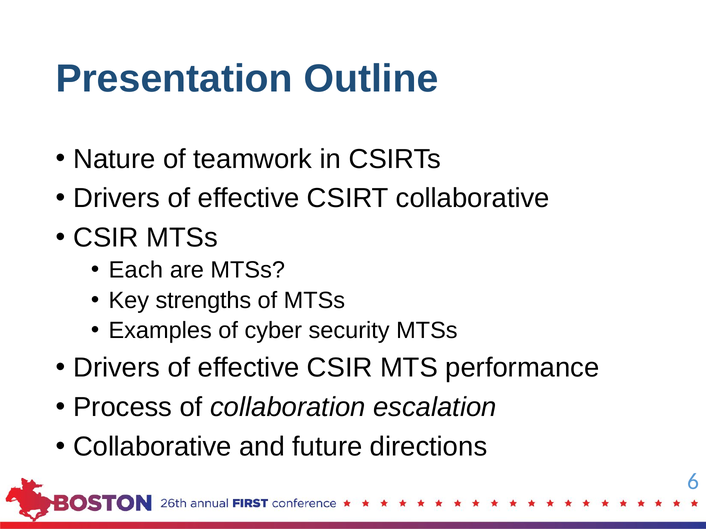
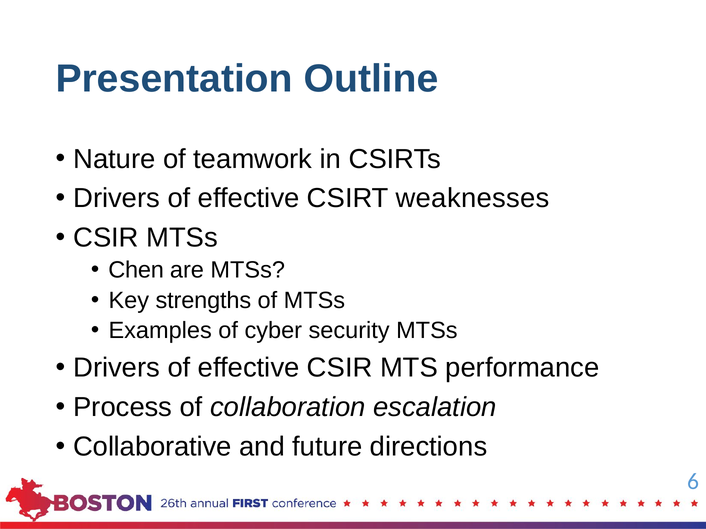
CSIRT collaborative: collaborative -> weaknesses (473, 199)
Each: Each -> Chen (136, 270)
